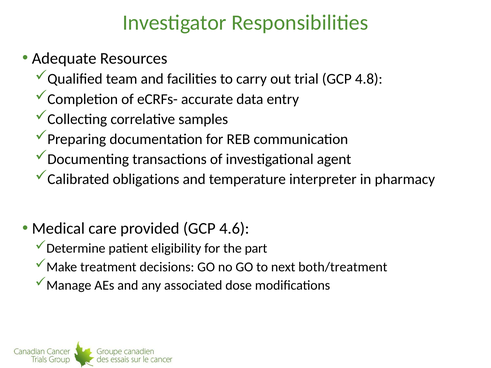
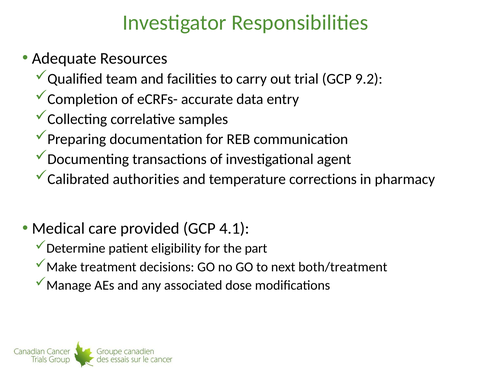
4.8: 4.8 -> 9.2 (369, 79)
obligations: obligations -> authorities (146, 179)
interpreter: interpreter -> corrections (323, 179)
4.6: 4.6 -> 4.1 (234, 229)
